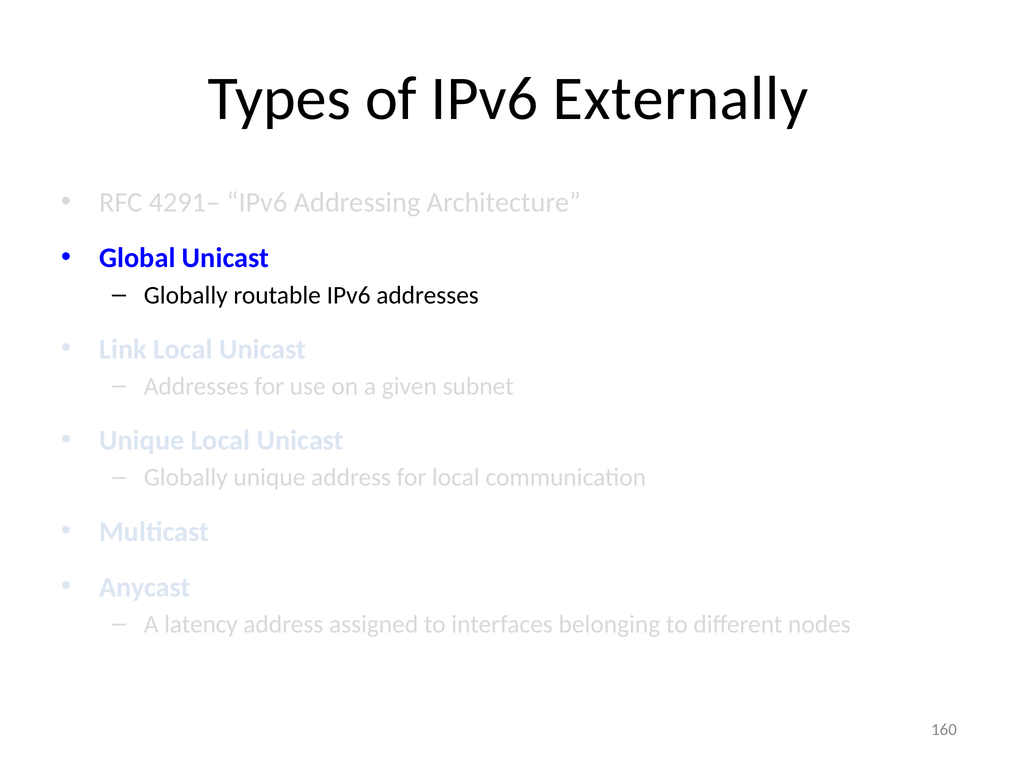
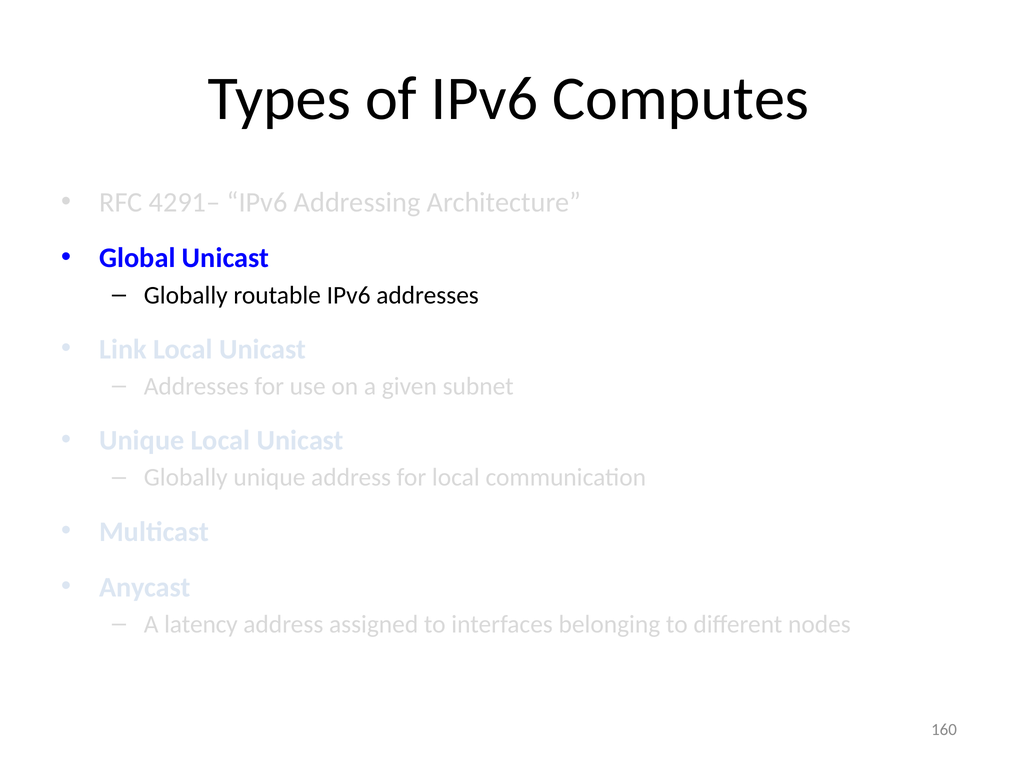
Externally: Externally -> Computes (681, 99)
